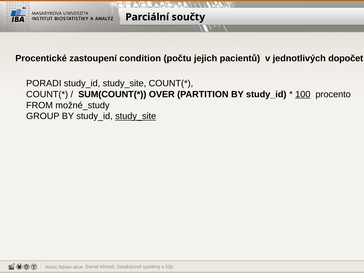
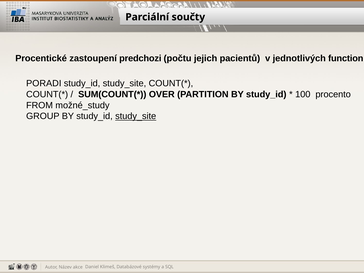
condition: condition -> predchozi (140, 58)
dopočet: dopočet -> function (346, 58)
100 underline: present -> none (303, 94)
